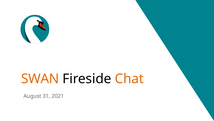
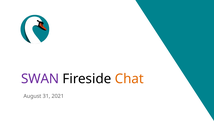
SWAN colour: orange -> purple (40, 78)
